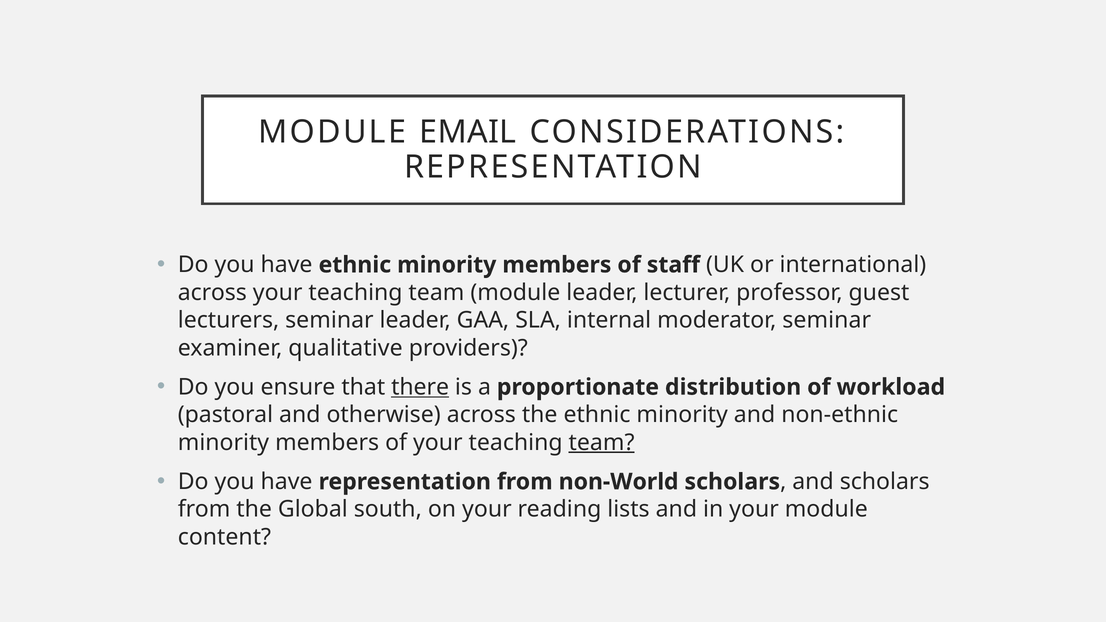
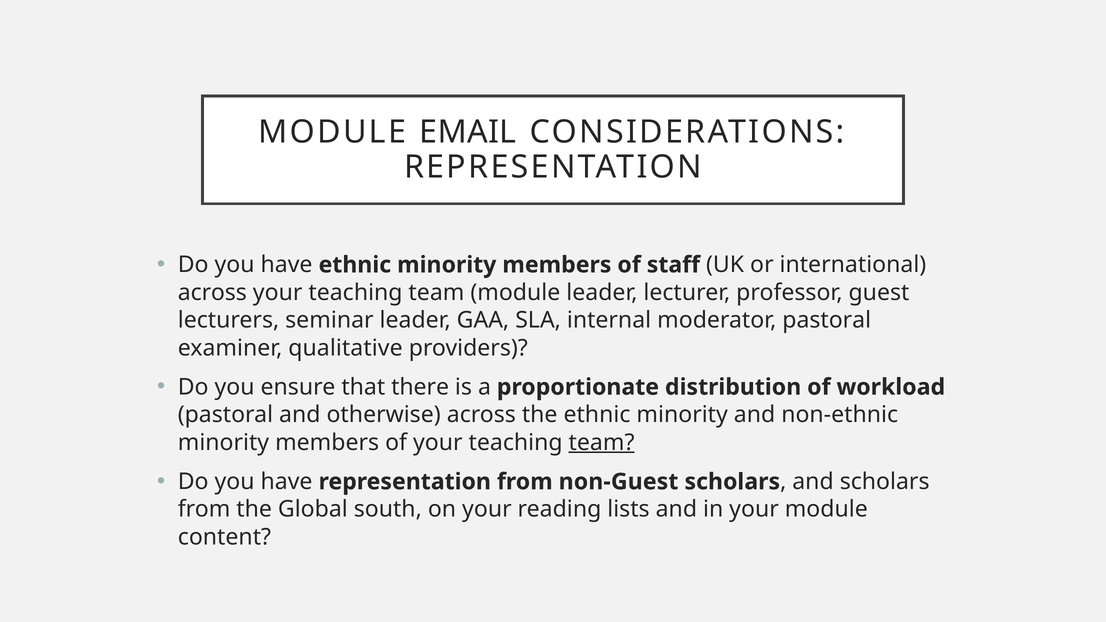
moderator seminar: seminar -> pastoral (827, 320)
there underline: present -> none (420, 387)
non-World: non-World -> non-Guest (619, 482)
